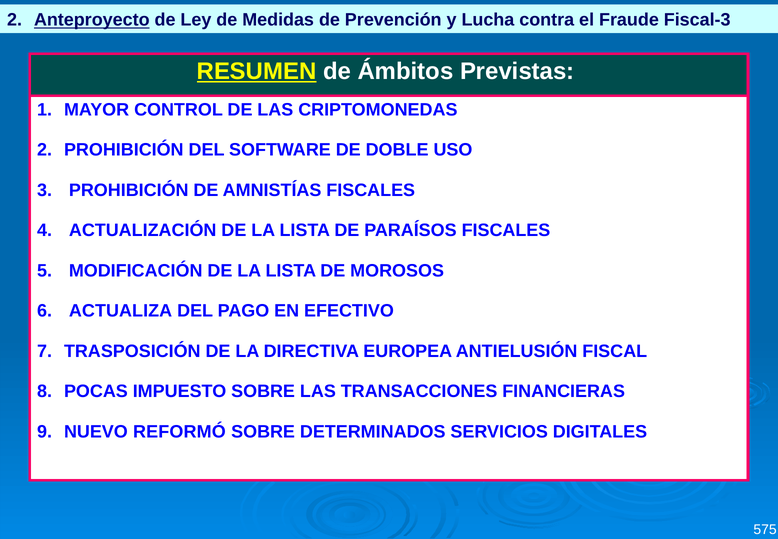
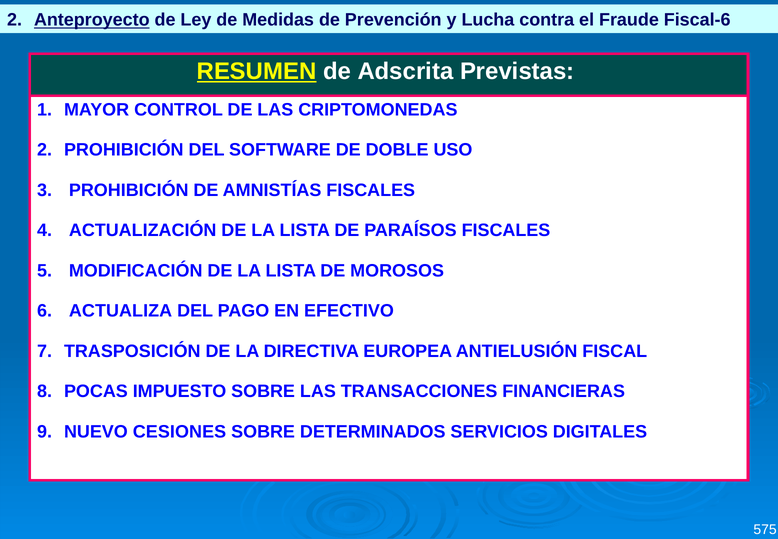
Fiscal-3: Fiscal-3 -> Fiscal-6 (697, 20)
Ámbitos: Ámbitos -> Adscrita (405, 71)
REFORMÓ: REFORMÓ -> CESIONES (179, 431)
